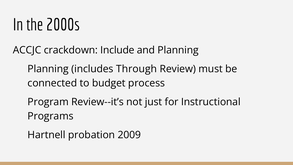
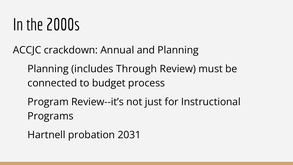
Include: Include -> Annual (117, 50)
2009: 2009 -> 2031 (129, 135)
